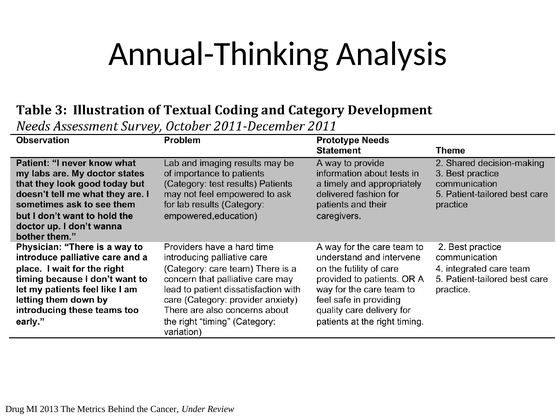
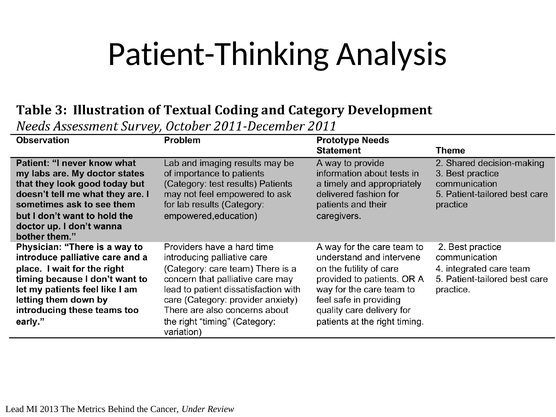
Annual-Thinking: Annual-Thinking -> Patient-Thinking (219, 54)
Drug: Drug -> Lead (15, 409)
